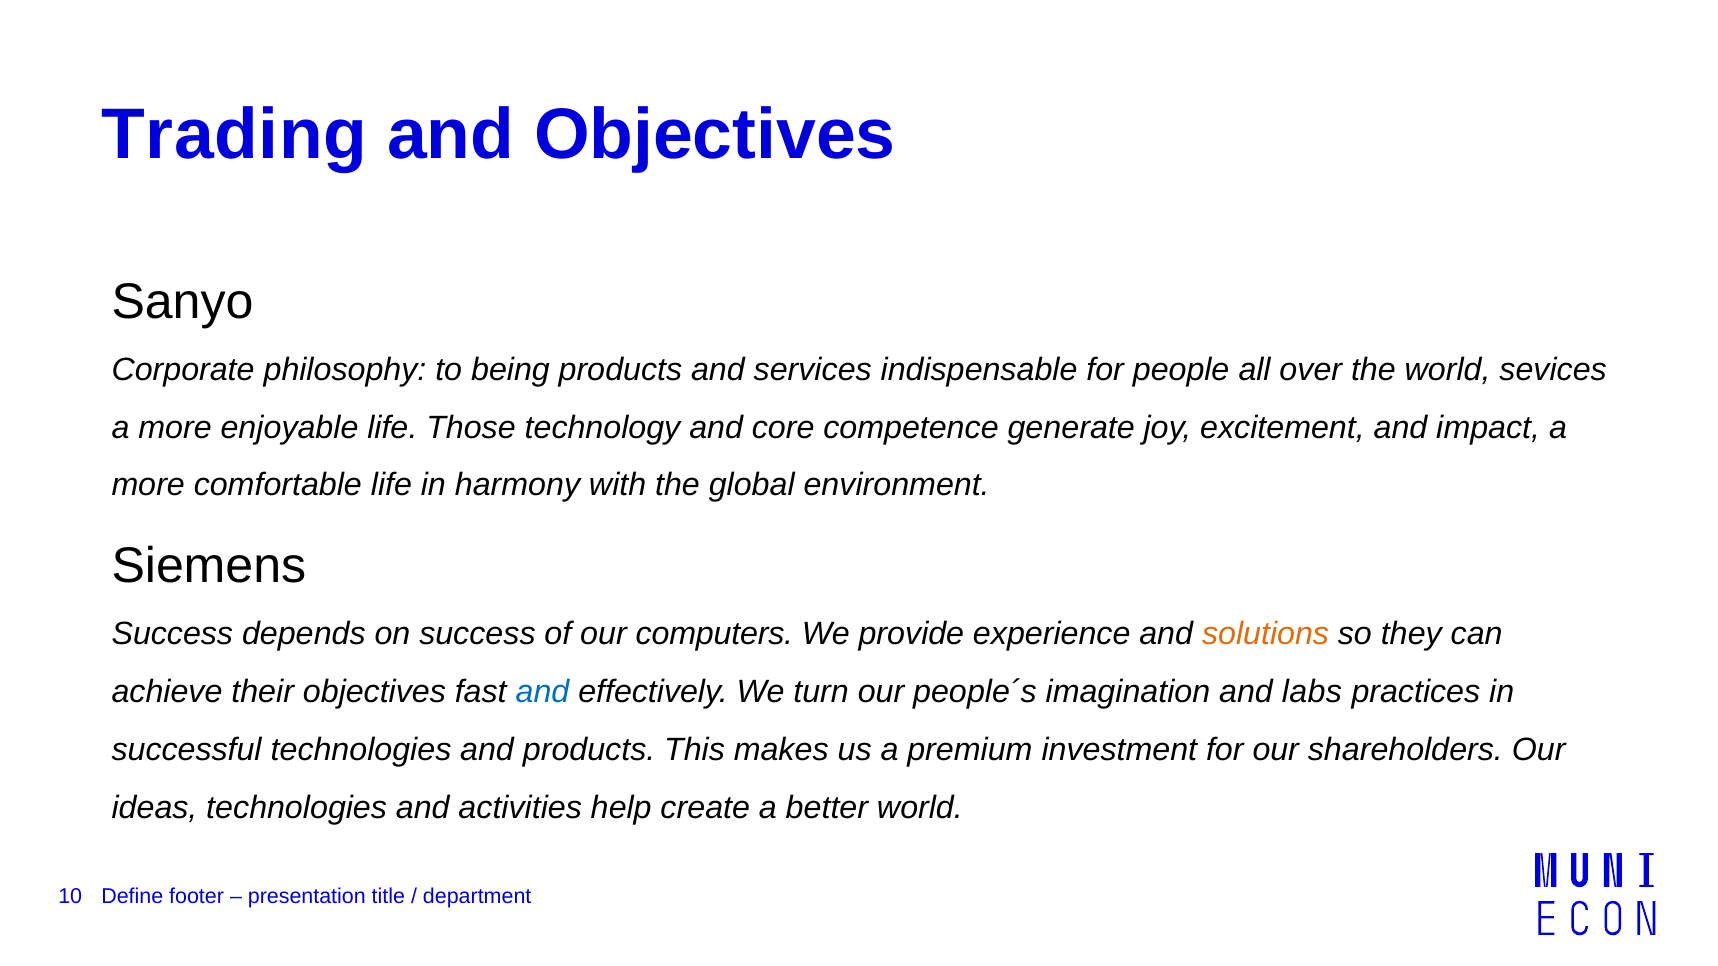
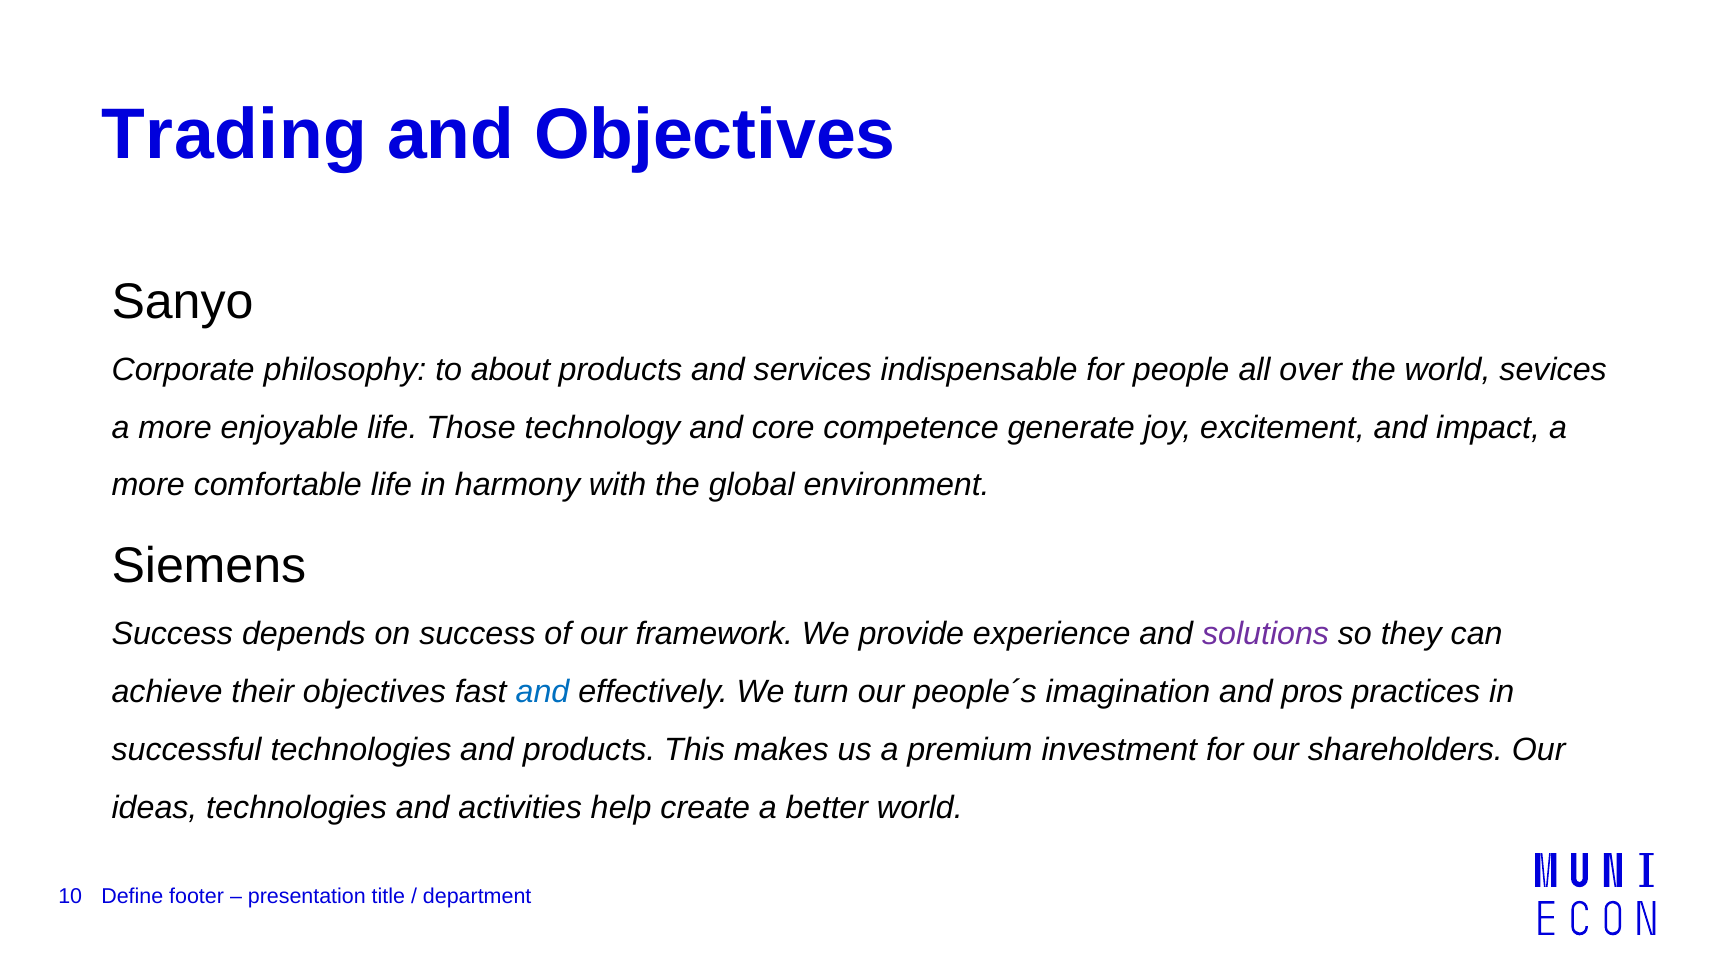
being: being -> about (511, 370)
computers: computers -> framework (714, 634)
solutions colour: orange -> purple (1266, 634)
labs: labs -> pros (1312, 692)
